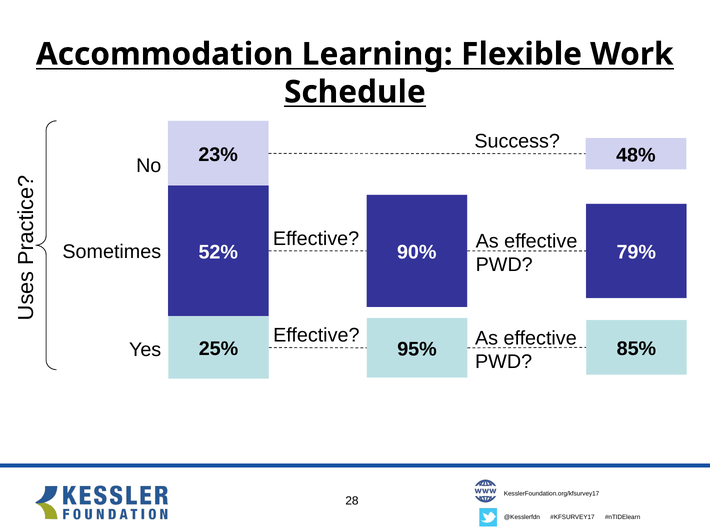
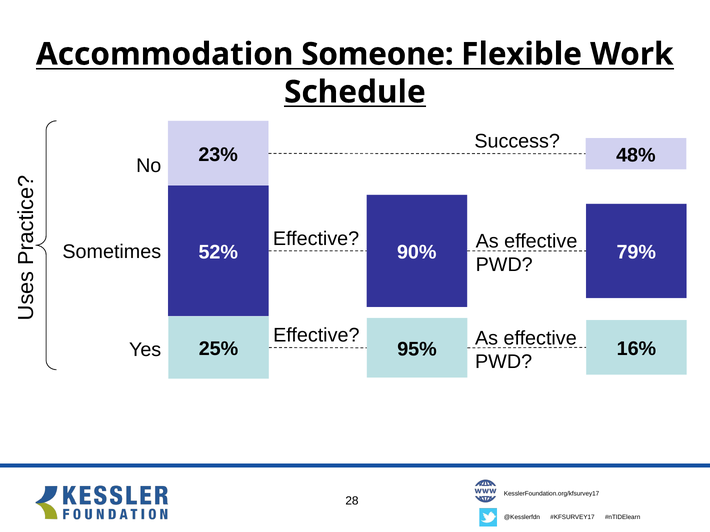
Learning: Learning -> Someone (377, 54)
85%: 85% -> 16% (636, 349)
